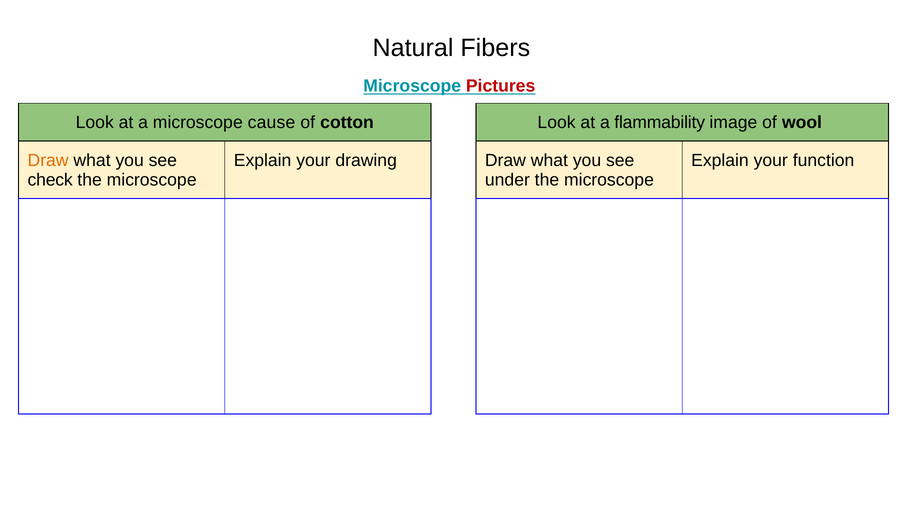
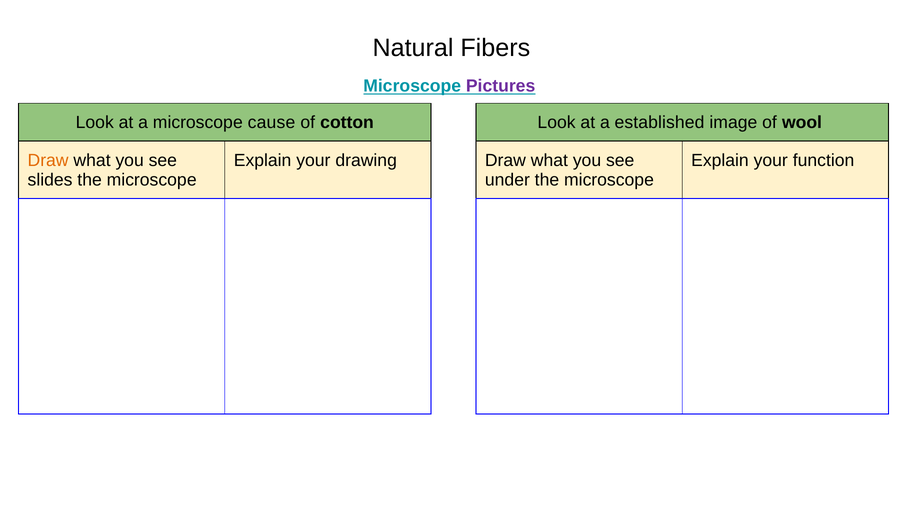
Pictures colour: red -> purple (501, 86)
flammability: flammability -> established (660, 122)
check: check -> slides (50, 180)
